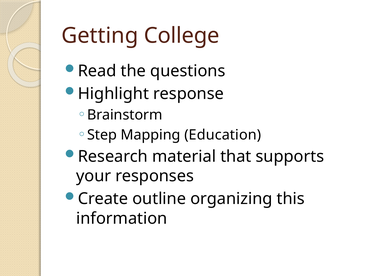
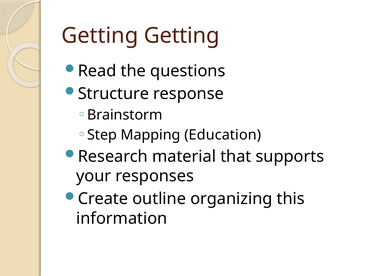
Getting College: College -> Getting (182, 36)
Highlight: Highlight -> Structure (113, 94)
